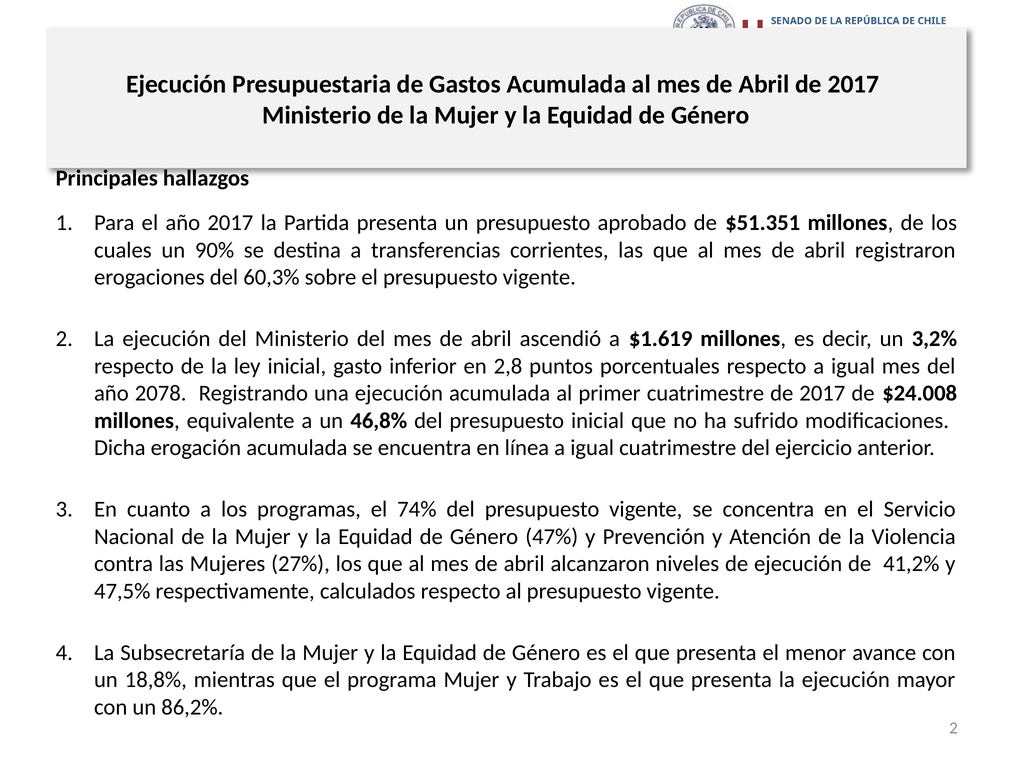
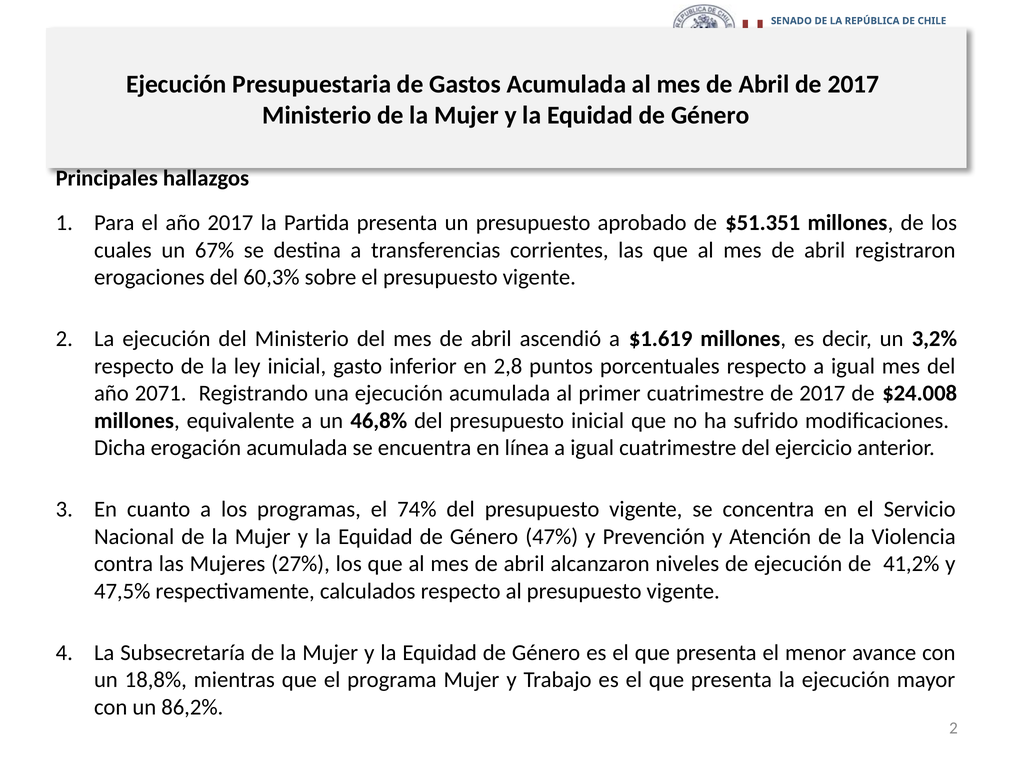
90%: 90% -> 67% (215, 250)
2078: 2078 -> 2071 (161, 393)
